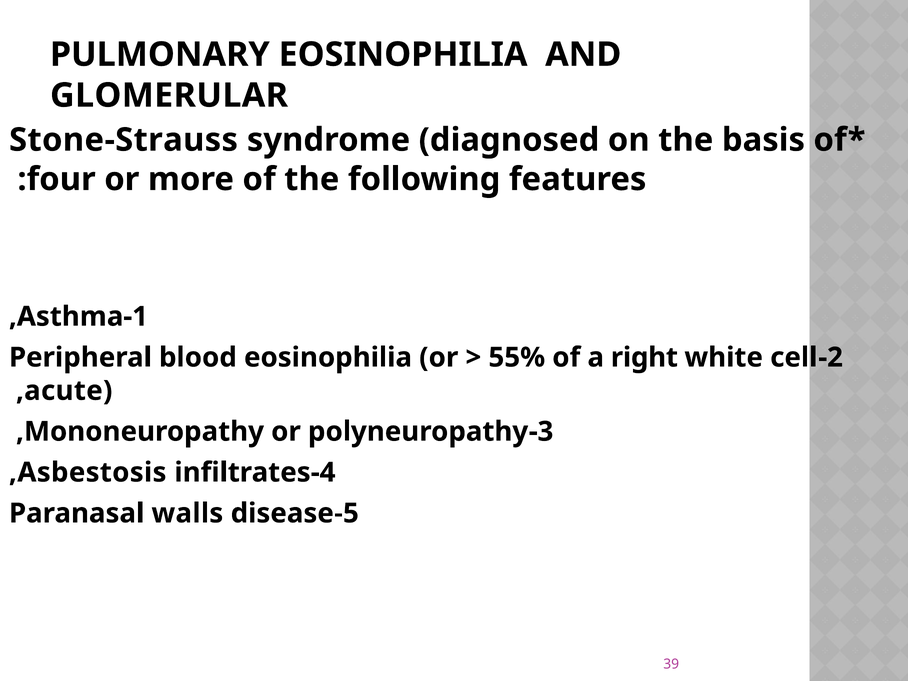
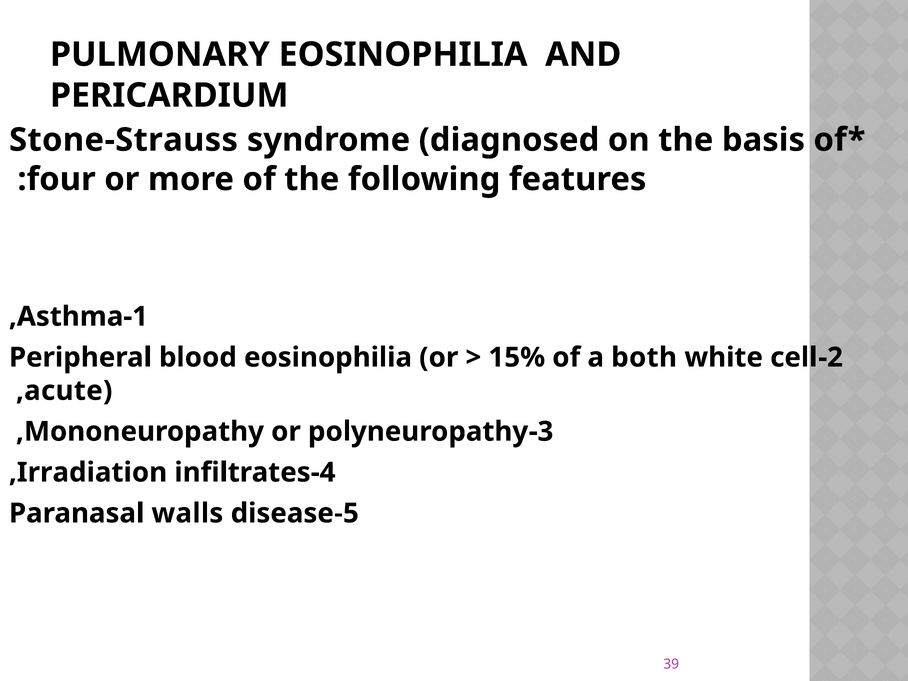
GLOMERULAR: GLOMERULAR -> PERICARDIUM (169, 95)
55%: 55% -> 15% (517, 357)
right: right -> both (644, 357)
Asbestosis: Asbestosis -> Irradiation (92, 472)
